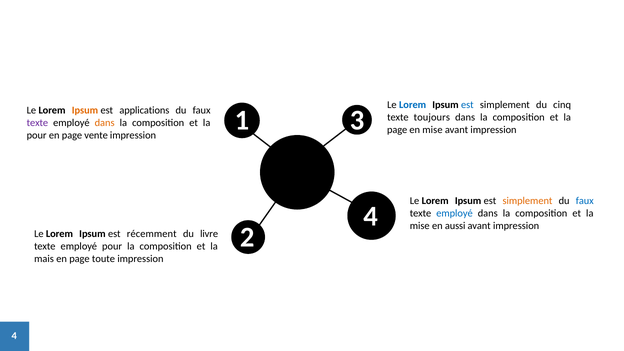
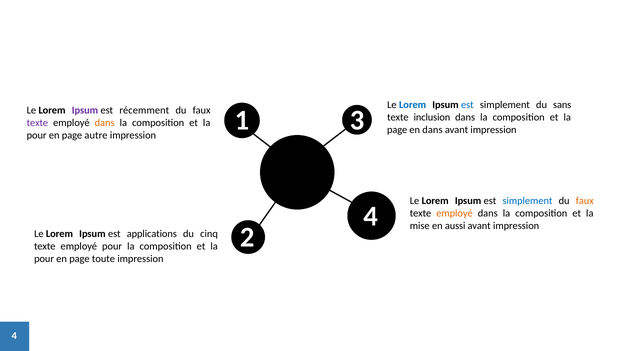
cinq: cinq -> sans (562, 105)
Ipsum colour: orange -> purple (85, 110)
applications: applications -> récemment (144, 110)
toujours: toujours -> inclusion (432, 117)
en mise: mise -> dans (432, 130)
vente: vente -> autre (96, 135)
simplement colour: orange -> blue (527, 201)
faux colour: blue -> orange (585, 201)
employé colour: blue -> orange (455, 213)
récemment: récemment -> applications (152, 234)
livre: livre -> cinq (209, 234)
mais: mais -> pour (44, 259)
